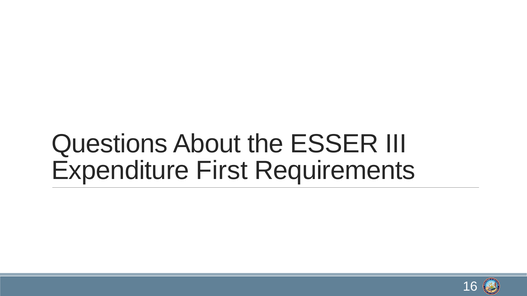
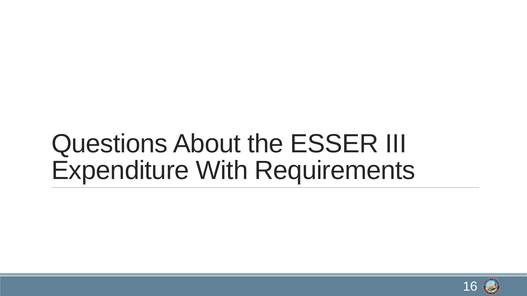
First: First -> With (222, 171)
